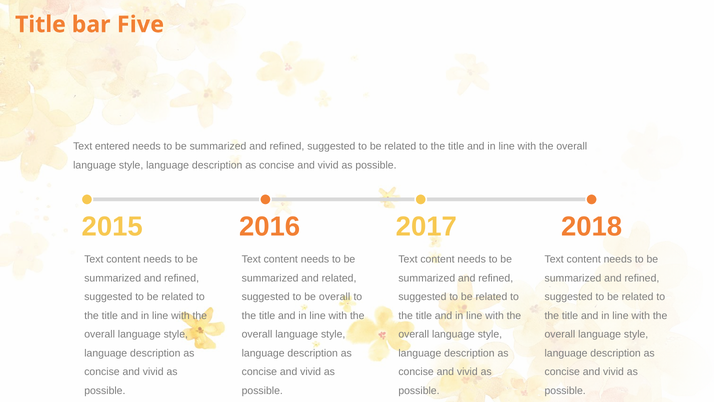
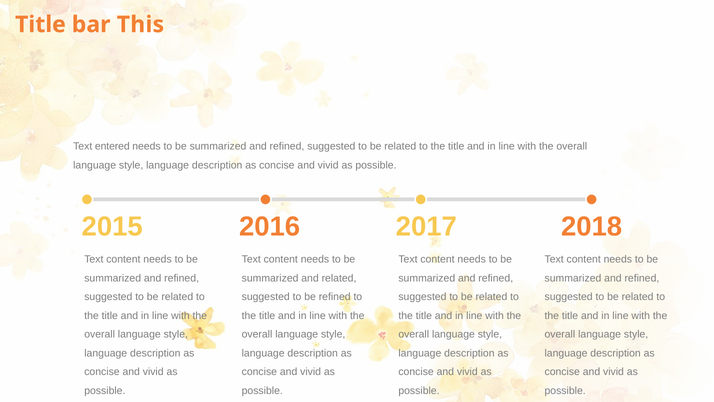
Five: Five -> This (140, 25)
be overall: overall -> refined (335, 297)
